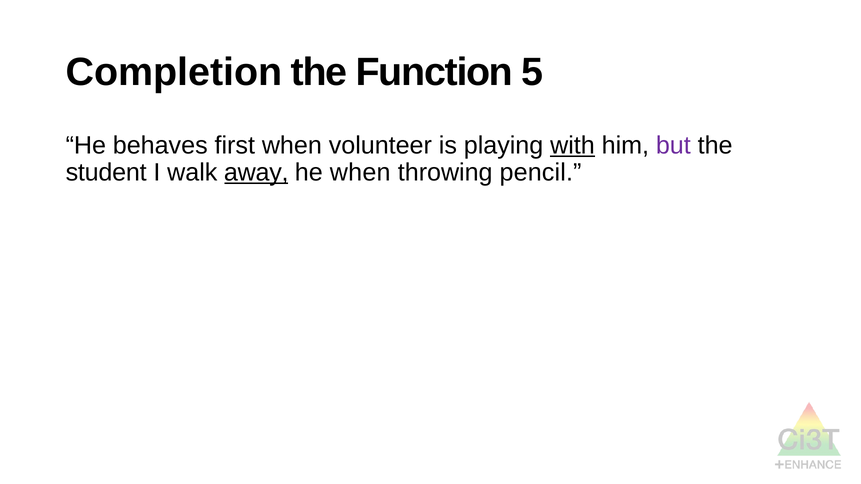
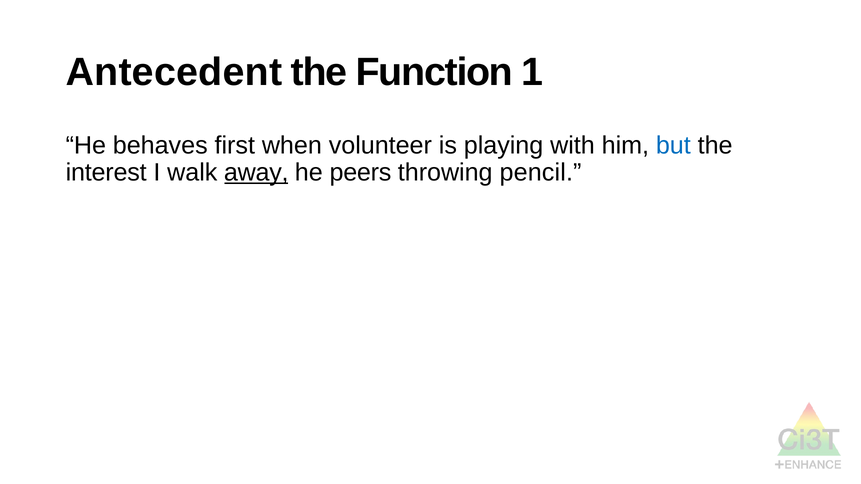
Completion: Completion -> Antecedent (174, 72)
5: 5 -> 1 (532, 72)
with underline: present -> none (572, 146)
but colour: purple -> blue (673, 146)
student: student -> interest (106, 173)
he when: when -> peers (360, 173)
